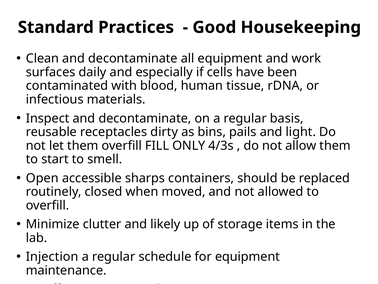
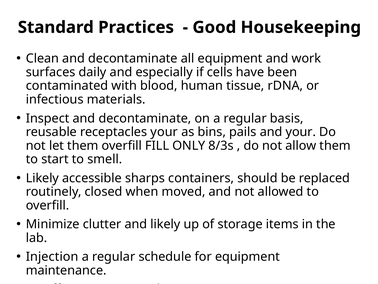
receptacles dirty: dirty -> your (164, 132)
and light: light -> your (301, 132)
4/3s: 4/3s -> 8/3s (221, 145)
Open: Open -> Likely (42, 178)
